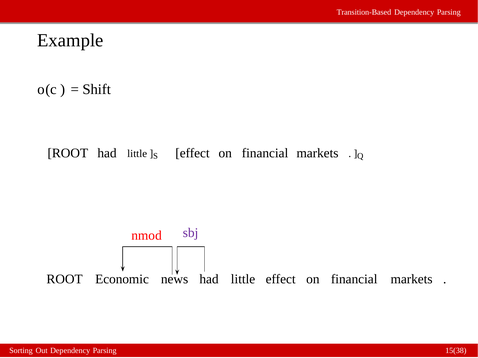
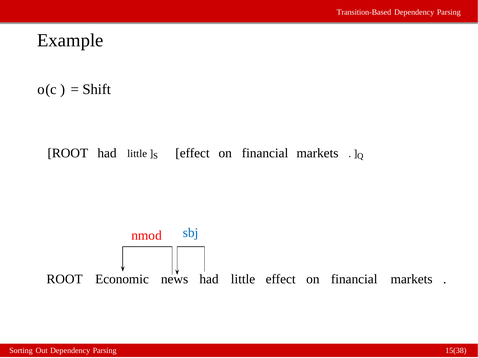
sbj colour: purple -> blue (191, 233)
